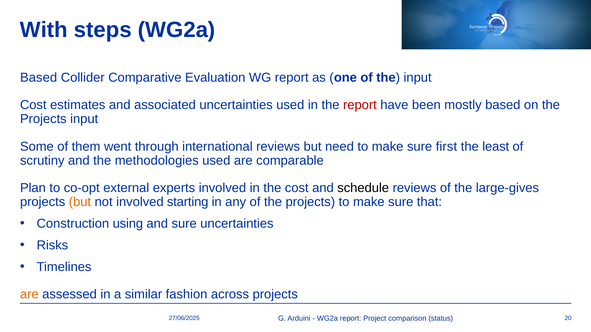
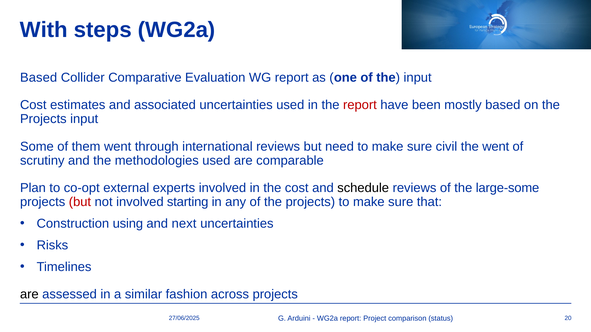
first: first -> civil (446, 147)
the least: least -> went (496, 147)
large-gives: large-gives -> large-some (508, 188)
but colour: orange -> red (80, 202)
and sure: sure -> next (184, 224)
are colour: orange -> black (29, 295)
